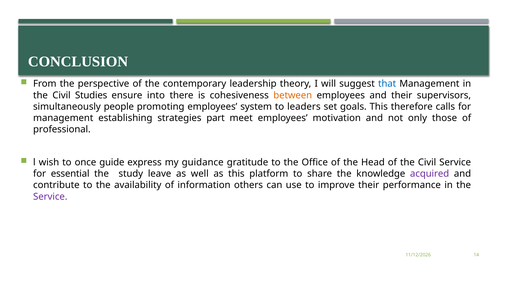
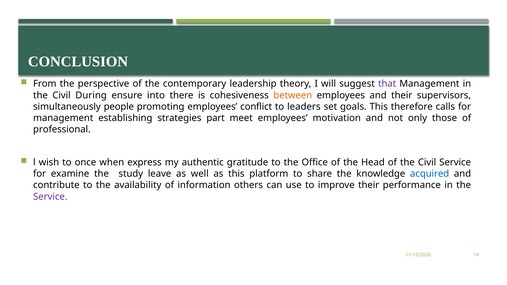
that colour: blue -> purple (387, 84)
Studies: Studies -> During (91, 95)
system: system -> conflict (256, 107)
guide: guide -> when (112, 162)
guidance: guidance -> authentic (203, 162)
essential: essential -> examine (70, 174)
acquired colour: purple -> blue (430, 174)
